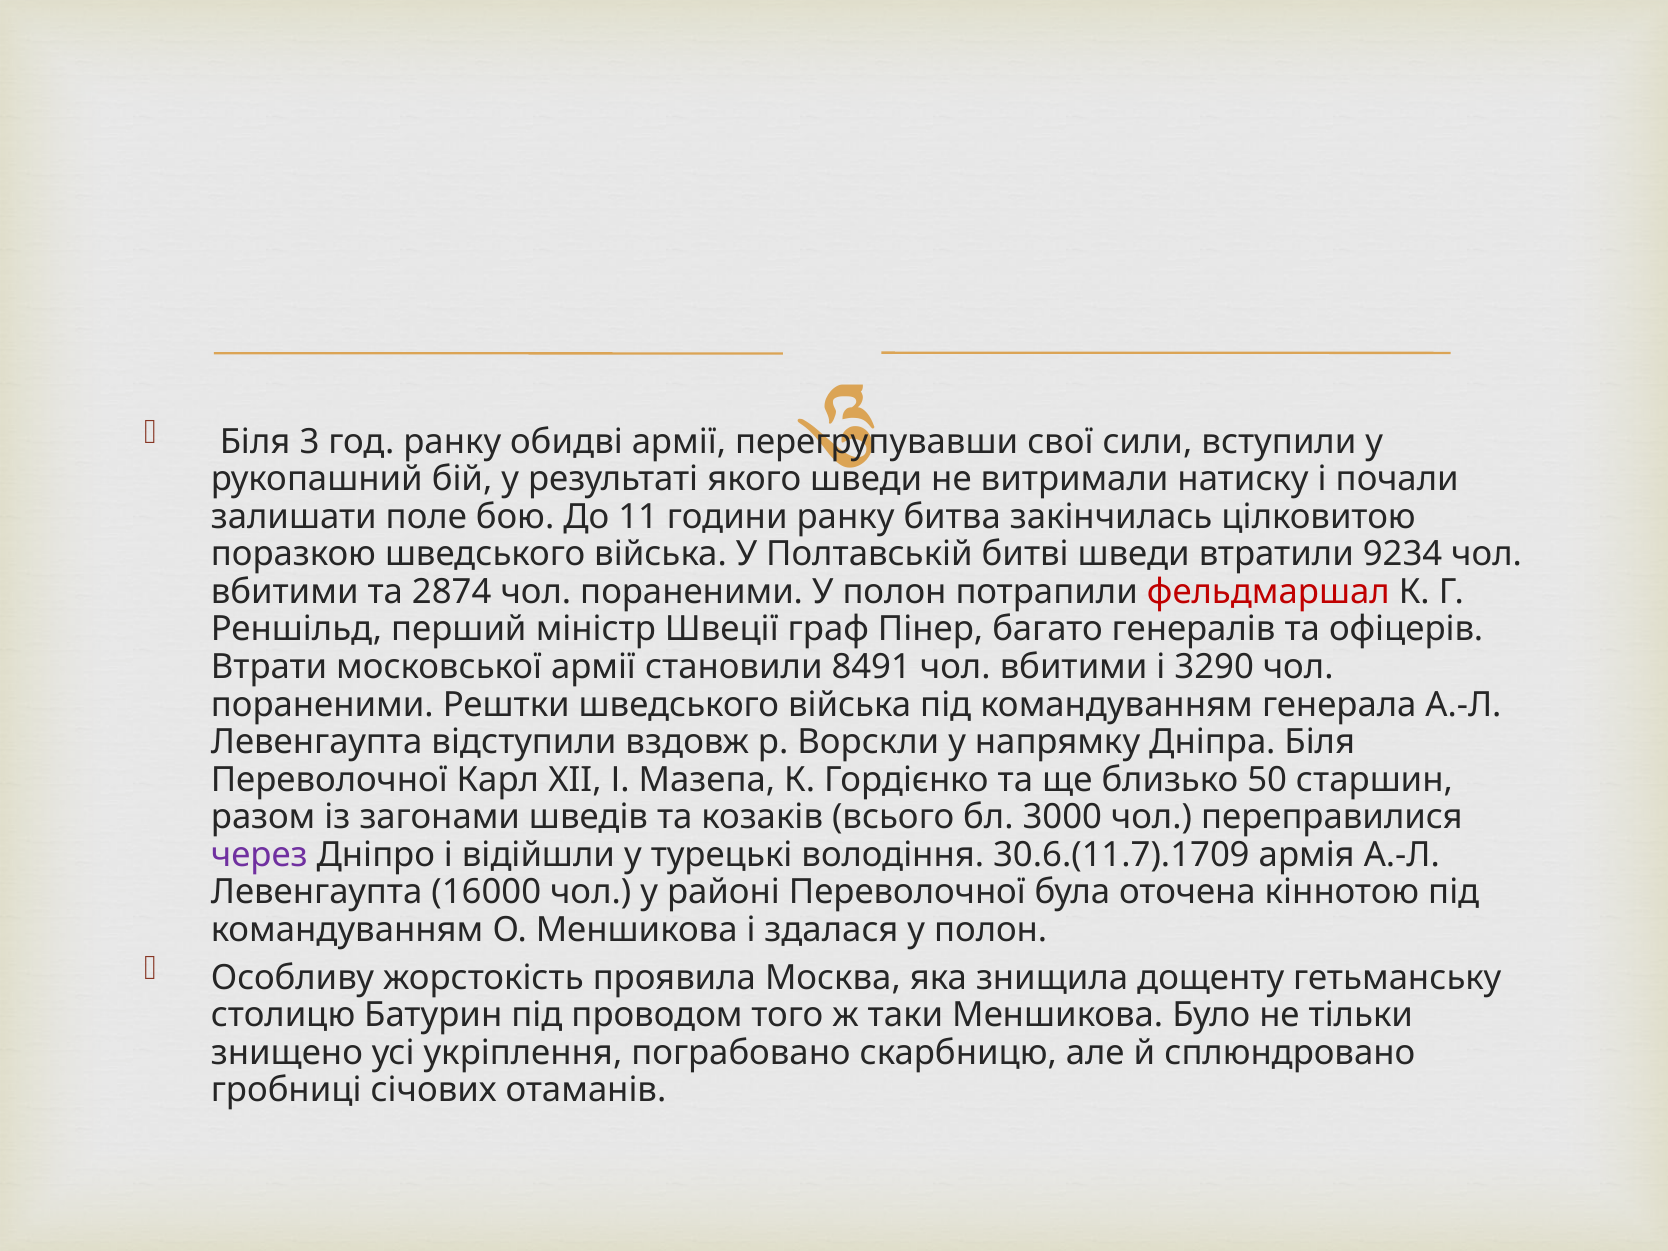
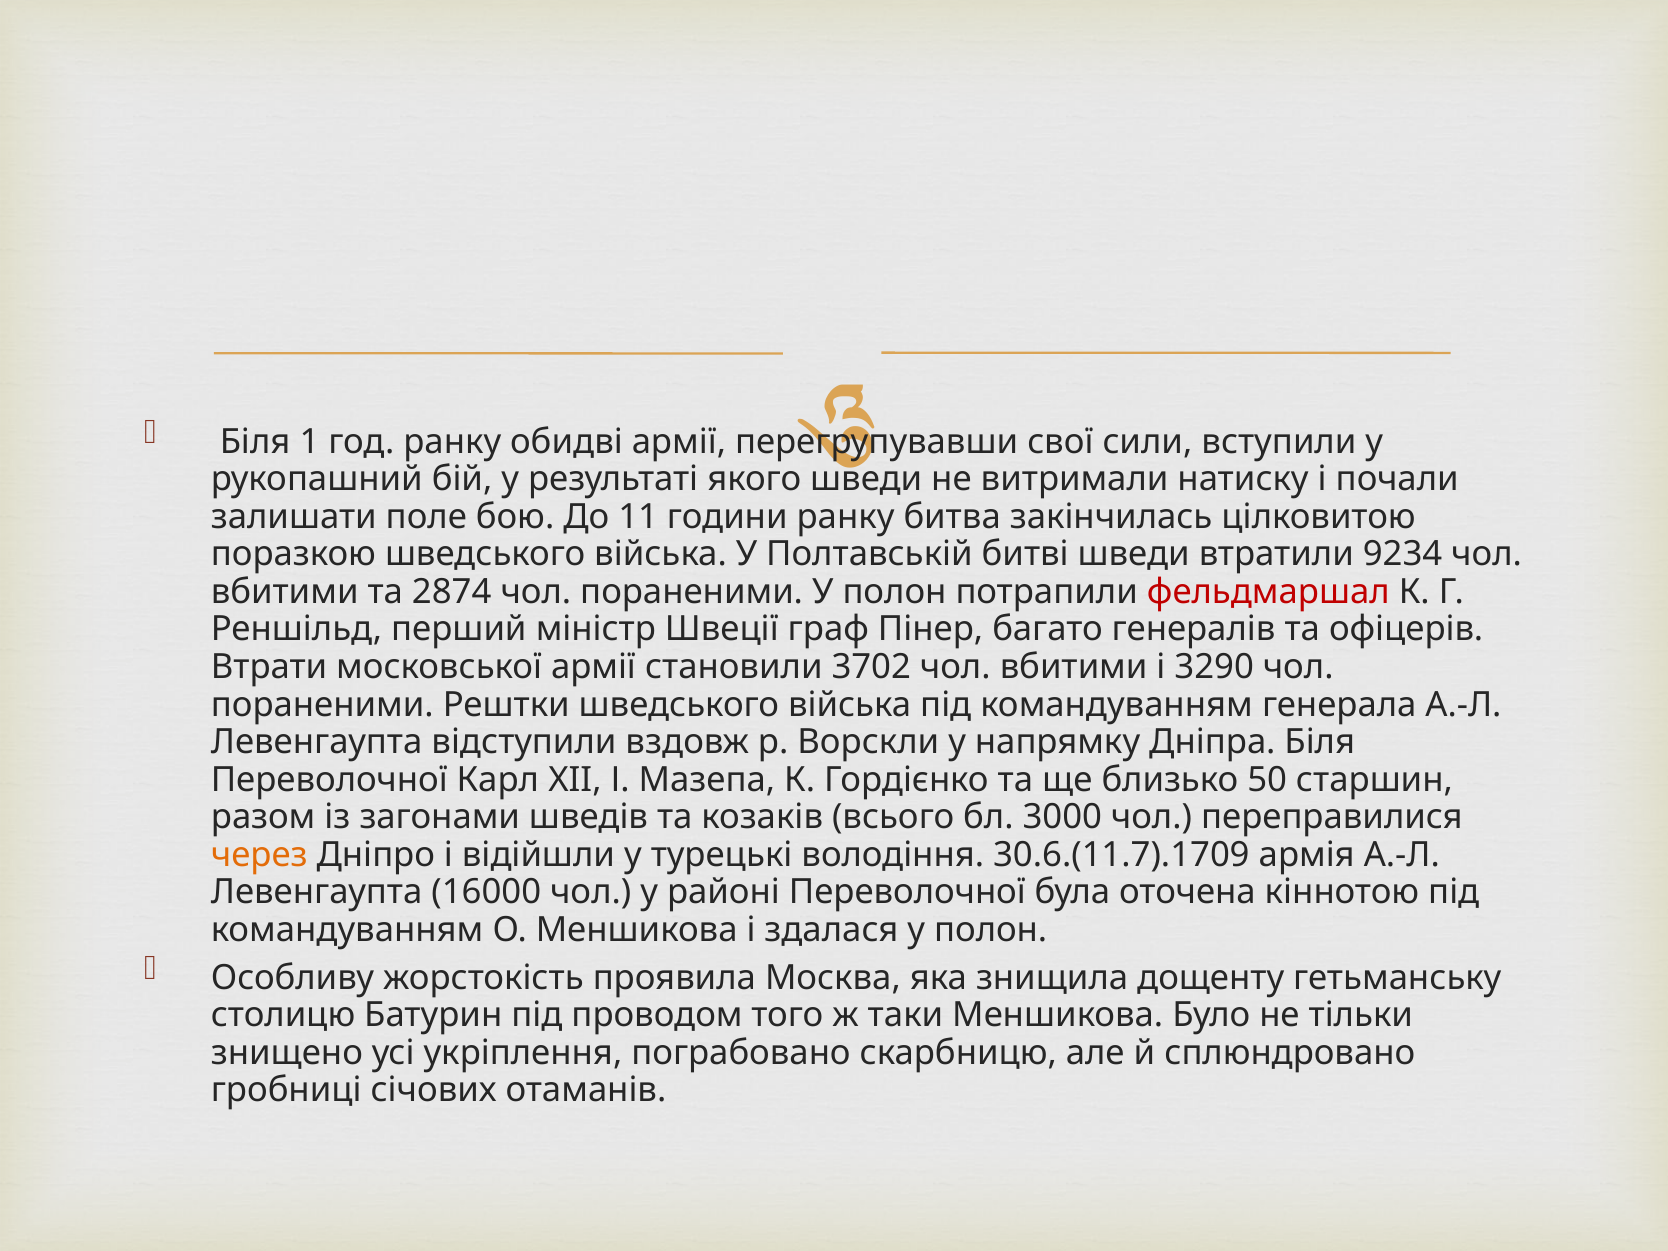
3: 3 -> 1 (309, 442)
8491: 8491 -> 3702 (871, 667)
через colour: purple -> orange (259, 855)
